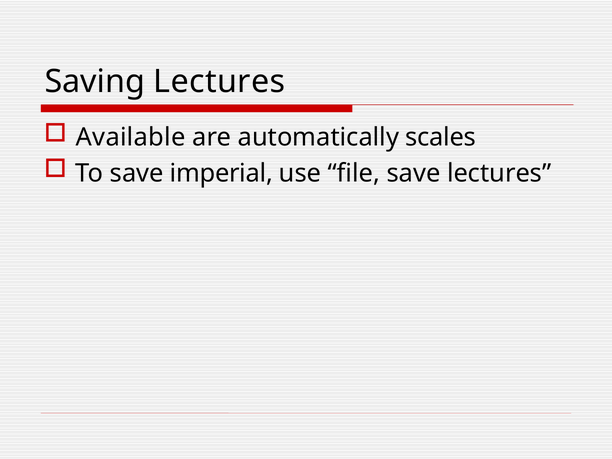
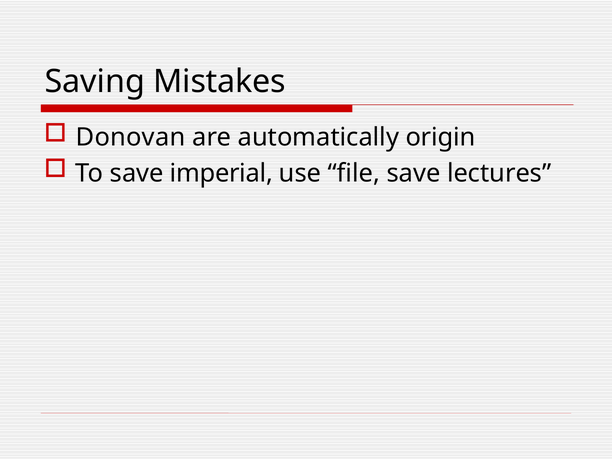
Saving Lectures: Lectures -> Mistakes (220, 82)
Available: Available -> Donovan (131, 137)
scales: scales -> origin (440, 137)
